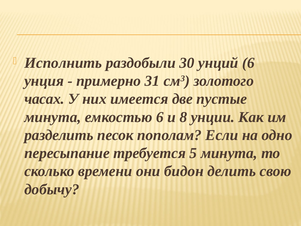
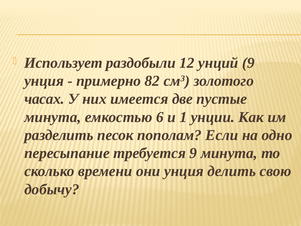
Исполнить: Исполнить -> Использует (63, 63)
30: 30 -> 12 (187, 63)
унций 6: 6 -> 9 (248, 63)
31: 31 -> 82 (152, 81)
8: 8 -> 1 (183, 117)
требуется 5: 5 -> 9 (193, 153)
они бидон: бидон -> унция (184, 171)
